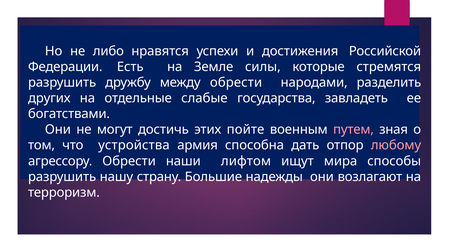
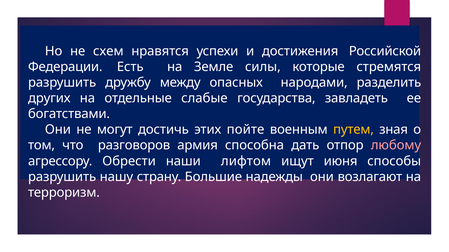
либо: либо -> схем (108, 51)
между обрести: обрести -> опасных (236, 83)
путем colour: pink -> yellow (354, 130)
устройства: устройства -> разговоров (134, 146)
мира: мира -> июня (341, 161)
